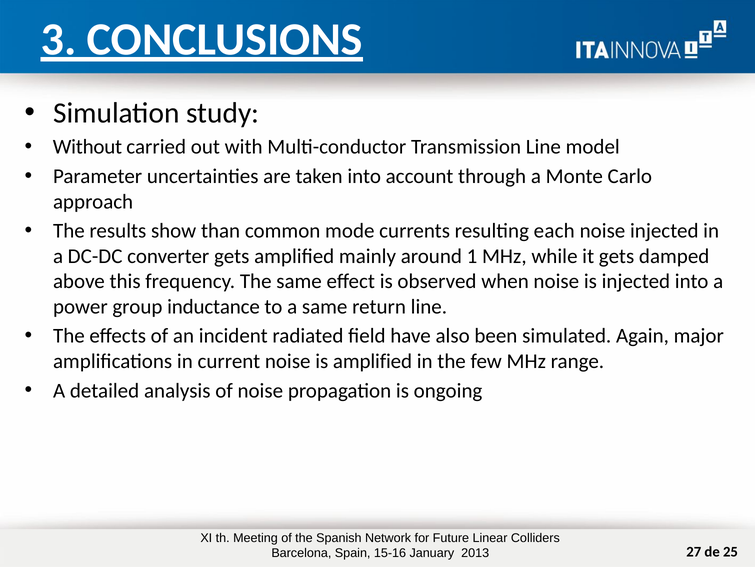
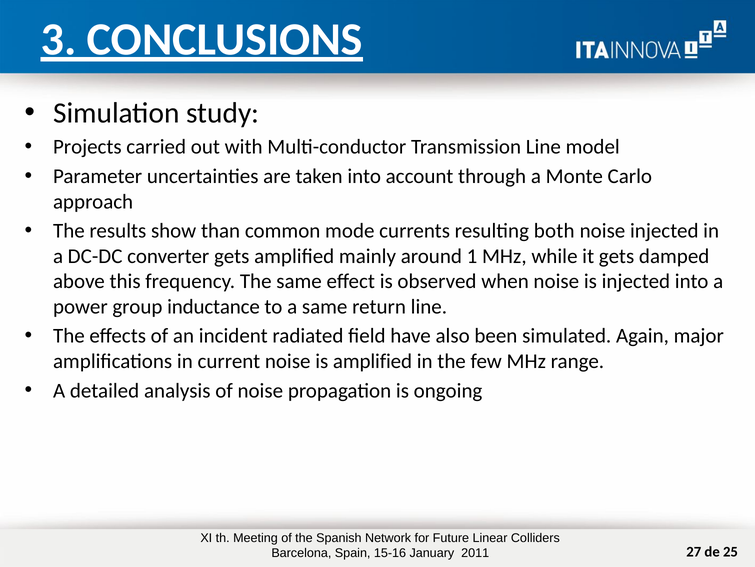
Without: Without -> Projects (87, 147)
each: each -> both (554, 231)
2013: 2013 -> 2011 (475, 552)
